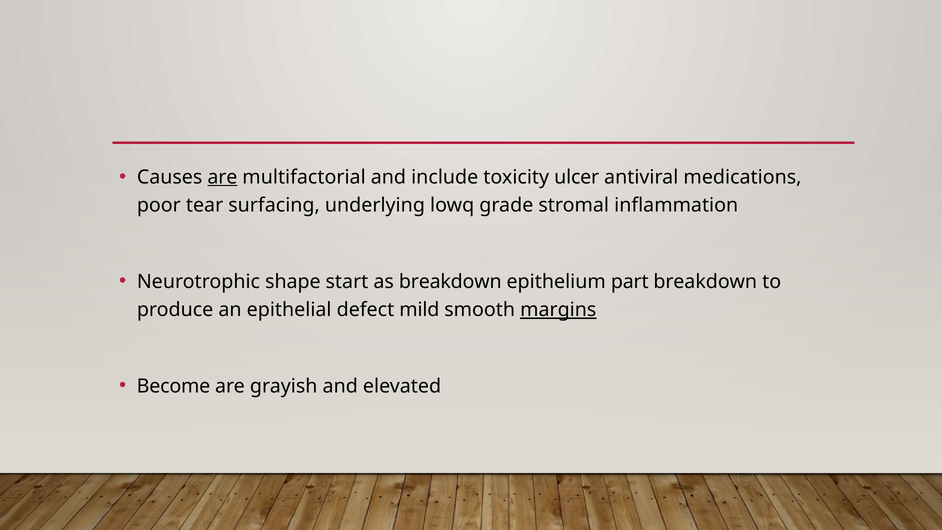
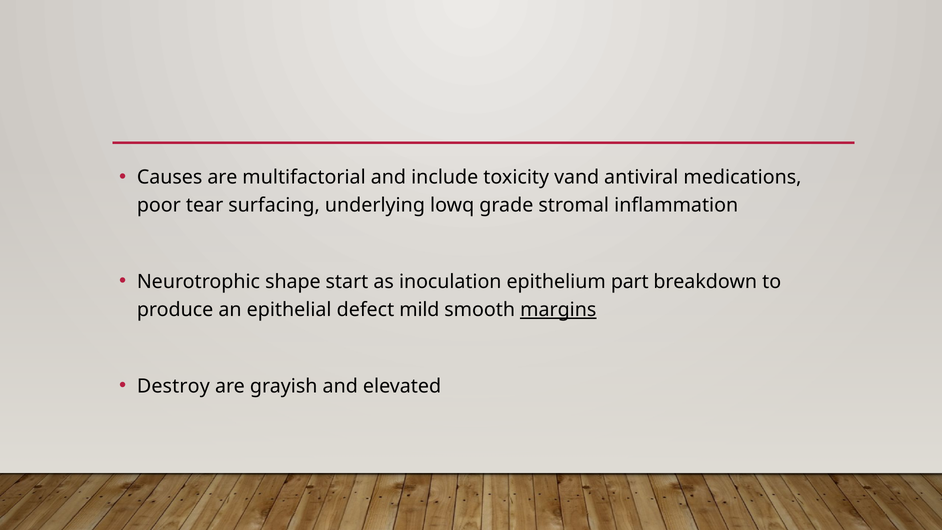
are underline: present -> none (222, 177)
ulcer: ulcer -> vand (577, 177)
as breakdown: breakdown -> inoculation (450, 282)
Become: Become -> Destroy (173, 386)
